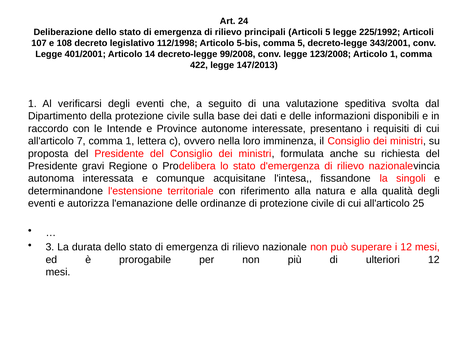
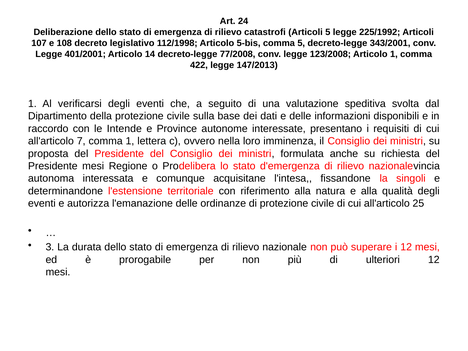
principali: principali -> catastrofi (265, 32)
99/2008: 99/2008 -> 77/2008 (238, 54)
Presidente gravi: gravi -> mesi (93, 166)
